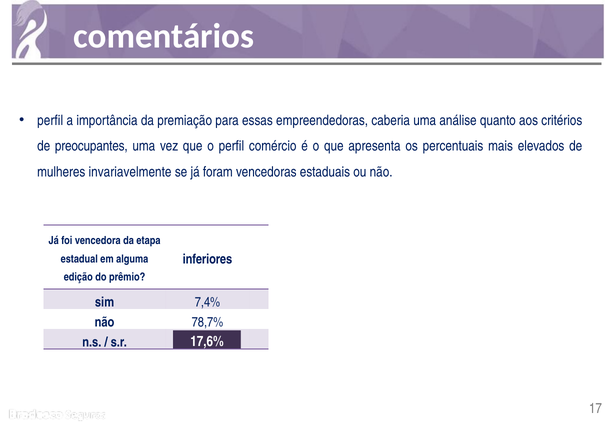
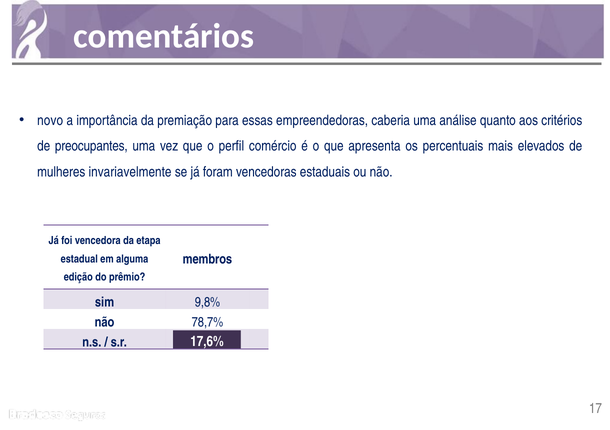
perfil: perfil -> novo (50, 120)
inferiores: inferiores -> membros (207, 260)
7,4%: 7,4% -> 9,8% (207, 302)
